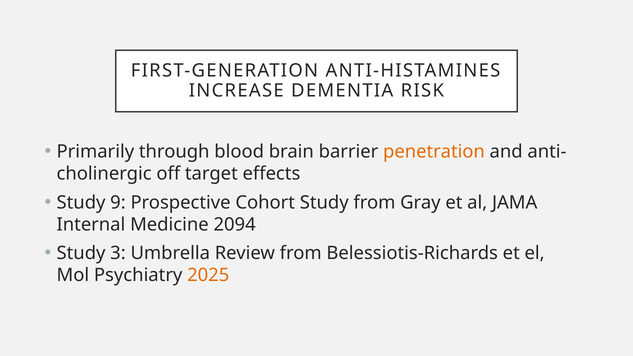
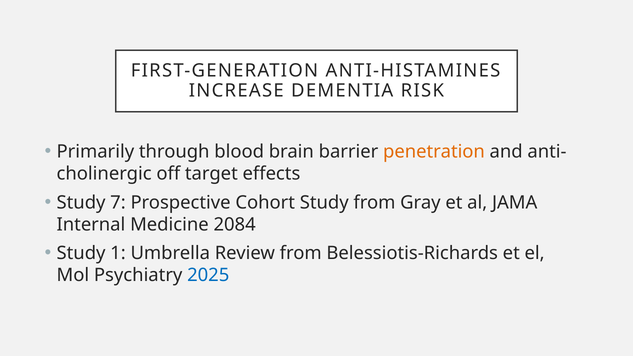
9: 9 -> 7 (118, 202)
2094: 2094 -> 2084 (235, 225)
3: 3 -> 1 (118, 253)
2025 colour: orange -> blue (208, 275)
